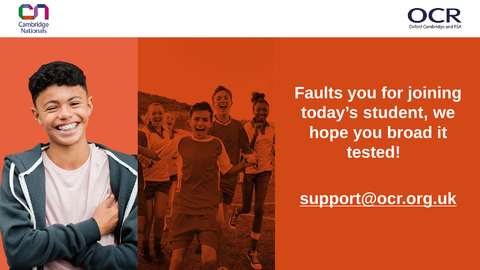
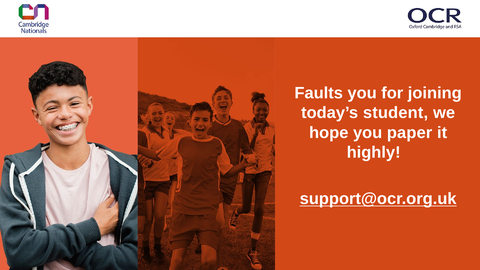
broad: broad -> paper (410, 133)
tested: tested -> highly (374, 152)
